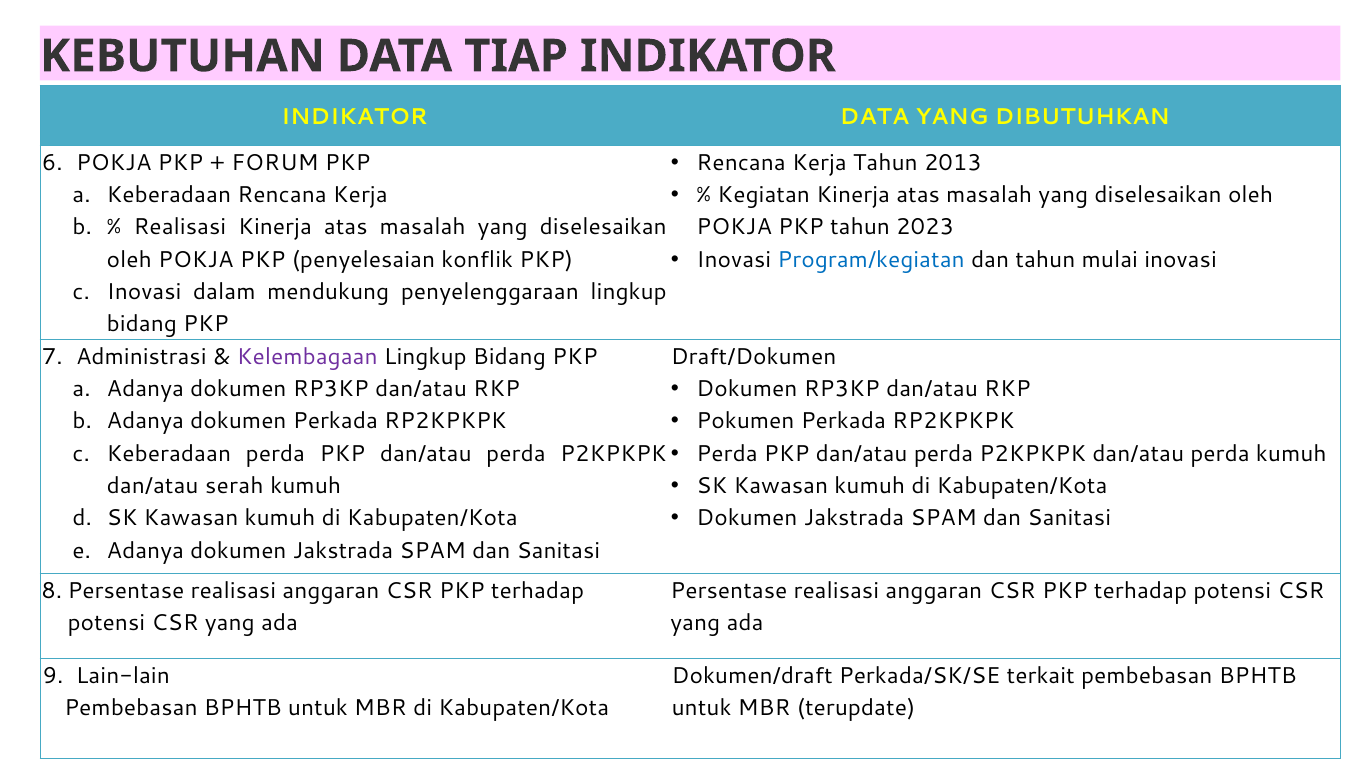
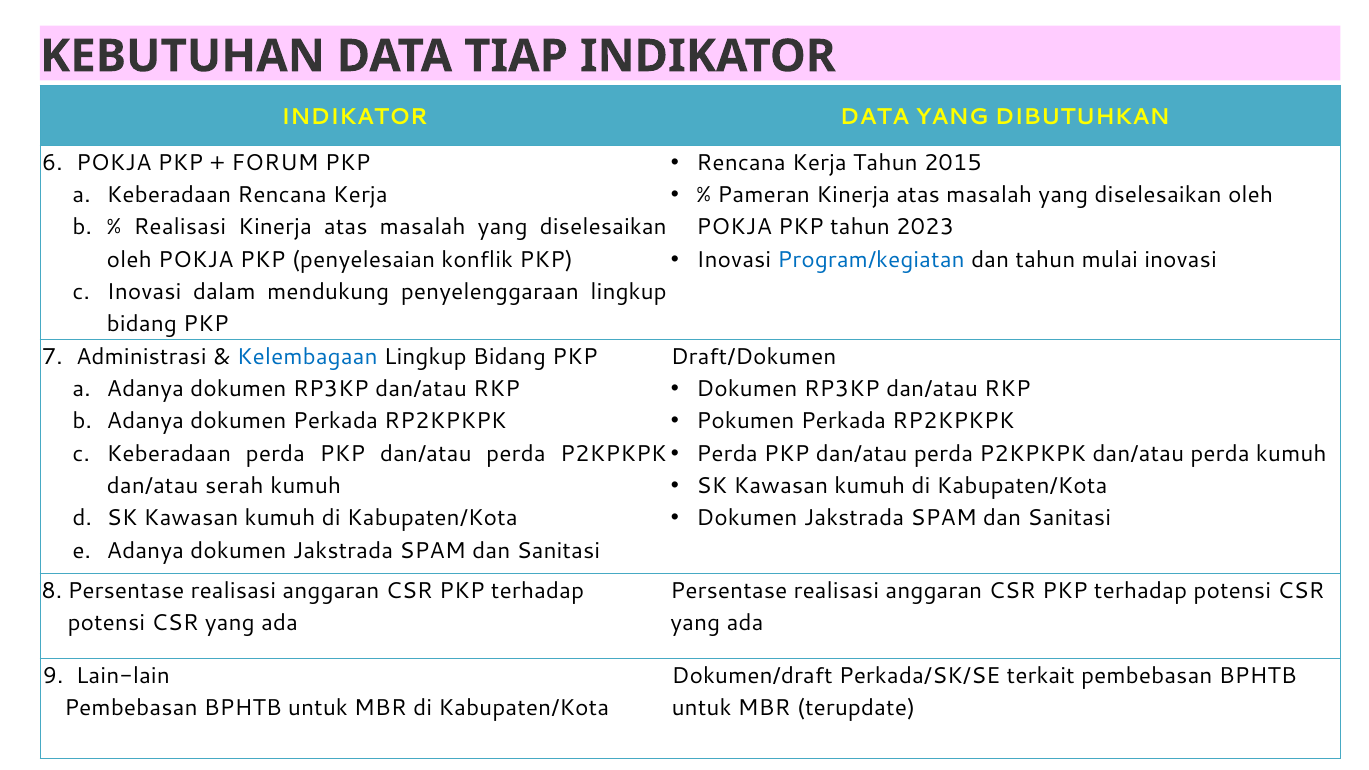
2013: 2013 -> 2015 (953, 163)
Kegiatan: Kegiatan -> Pameran (764, 195)
Kelembagaan colour: purple -> blue (307, 357)
